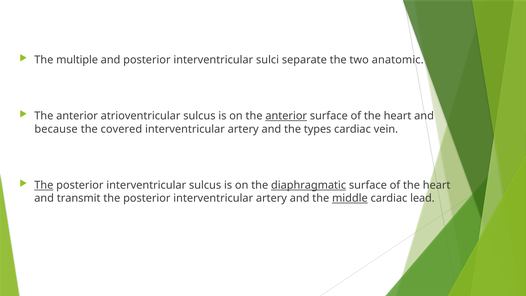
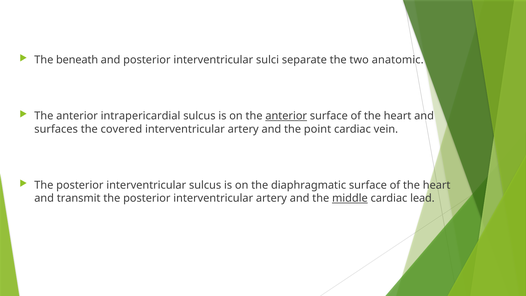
multiple: multiple -> beneath (77, 60)
atrioventricular: atrioventricular -> intrapericardial (141, 116)
because: because -> surfaces (56, 129)
types: types -> point (318, 129)
The underline: present -> none (44, 185)
diaphragmatic underline: present -> none (309, 185)
